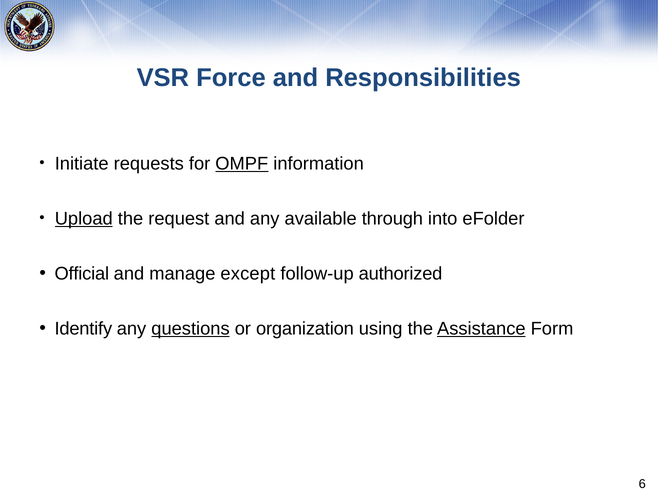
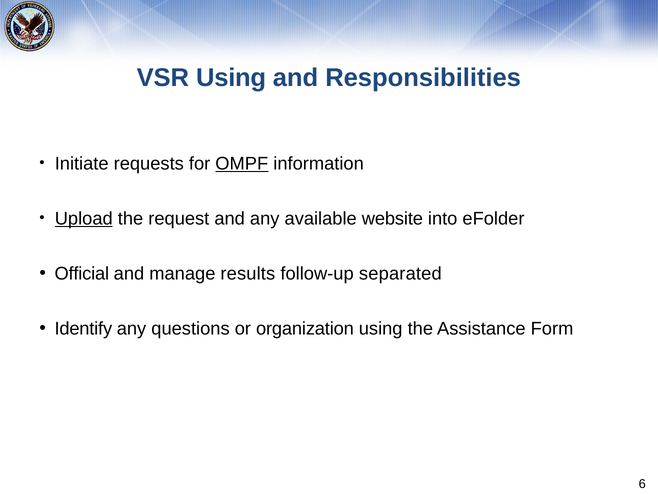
VSR Force: Force -> Using (231, 78)
through: through -> website (392, 218)
except: except -> results (248, 273)
authorized: authorized -> separated (400, 273)
questions underline: present -> none (191, 328)
Assistance underline: present -> none (481, 328)
